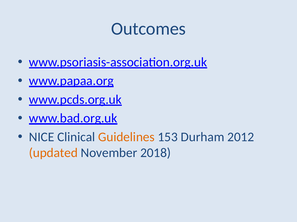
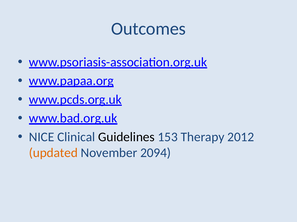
Guidelines colour: orange -> black (126, 137)
Durham: Durham -> Therapy (203, 137)
2018: 2018 -> 2094 (156, 153)
